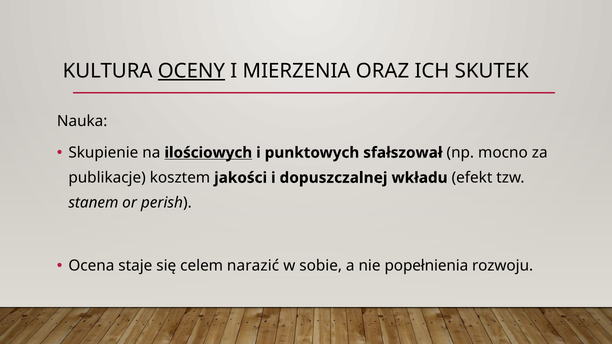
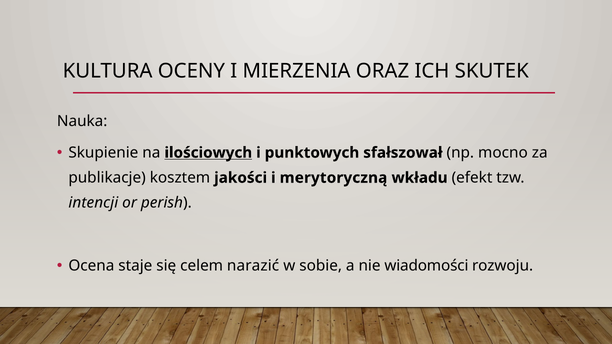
OCENY underline: present -> none (191, 71)
dopuszczalnej: dopuszczalnej -> merytoryczną (333, 178)
stanem: stanem -> intencji (93, 203)
popełnienia: popełnienia -> wiadomości (426, 266)
